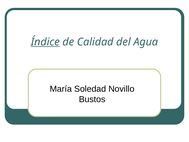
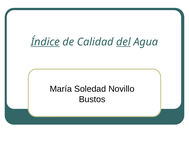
del underline: none -> present (123, 42)
